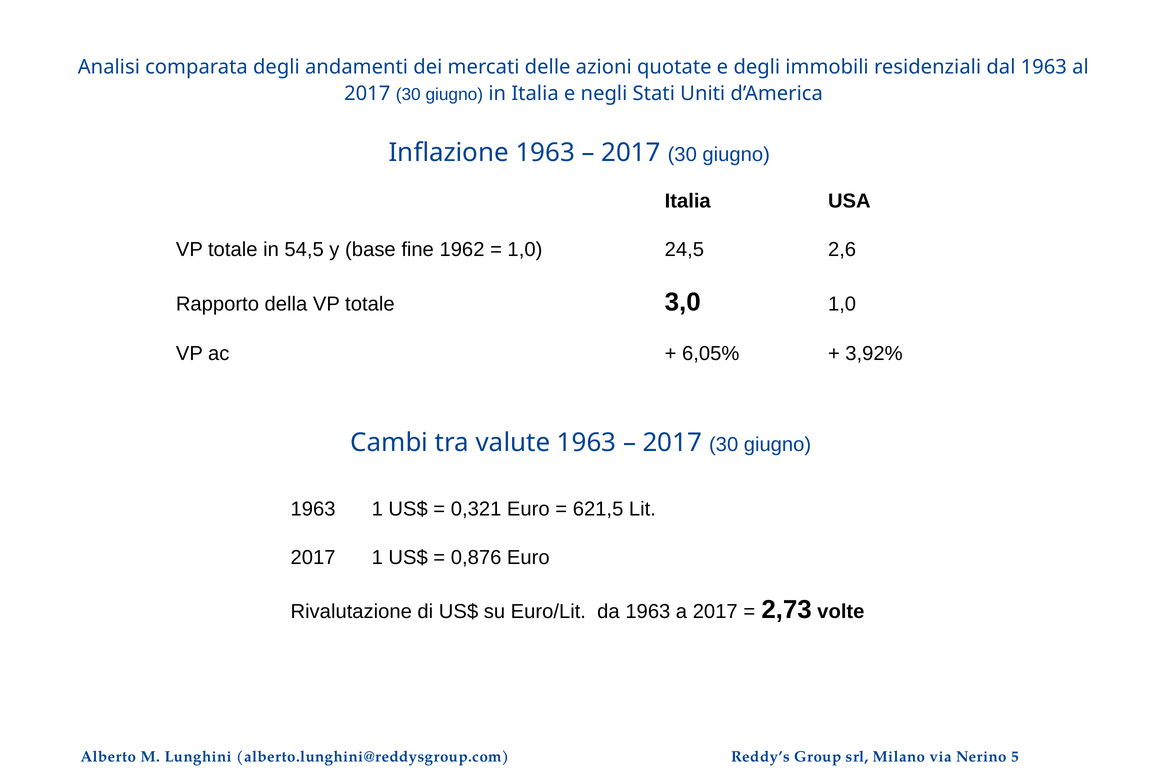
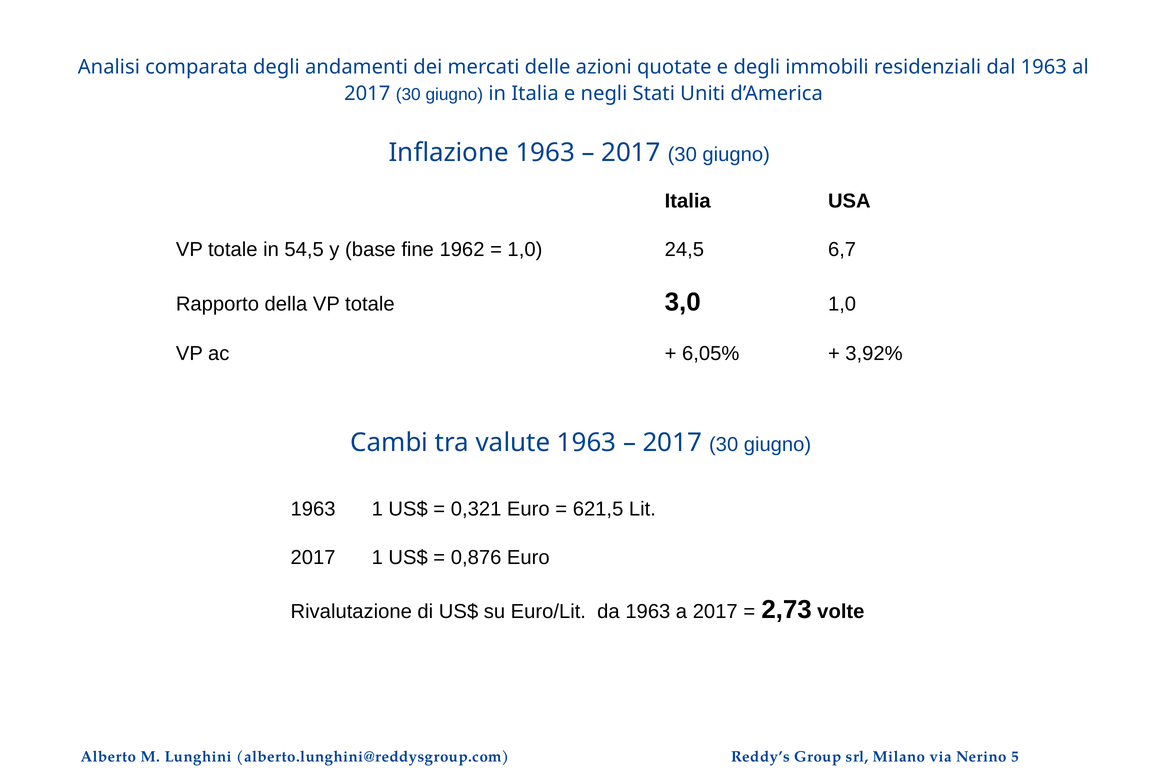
2,6: 2,6 -> 6,7 (842, 250)
